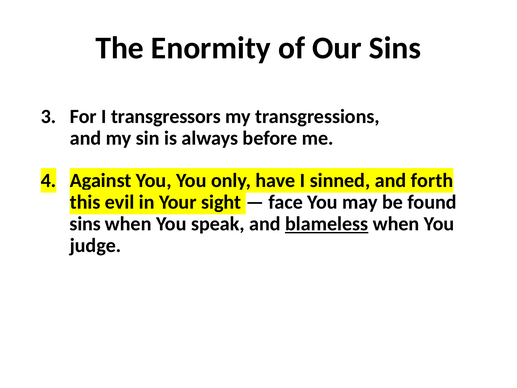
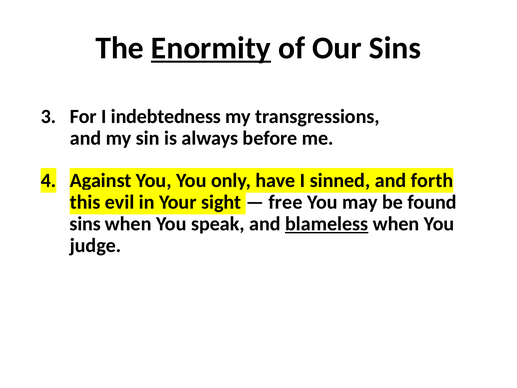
Enormity underline: none -> present (211, 48)
transgressors: transgressors -> indebtedness (166, 117)
face: face -> free (286, 202)
